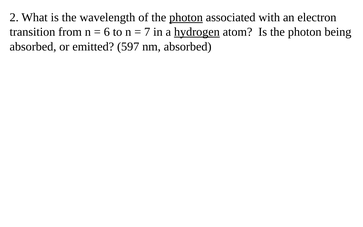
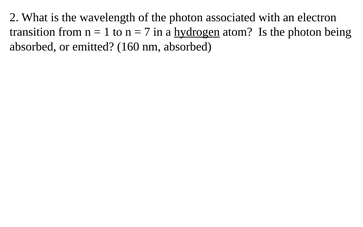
photon underline: present -> none (186, 17)
6: 6 -> 1 (107, 32)
597: 597 -> 160 (128, 46)
